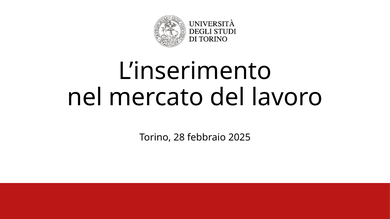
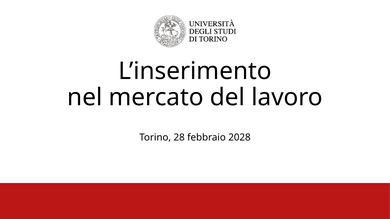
2025: 2025 -> 2028 (239, 138)
